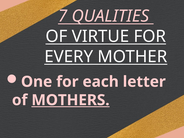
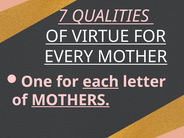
each underline: none -> present (101, 82)
